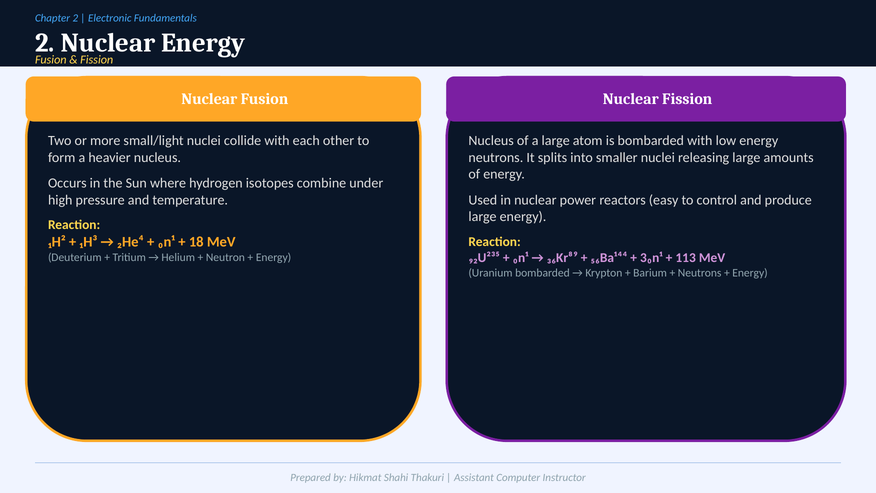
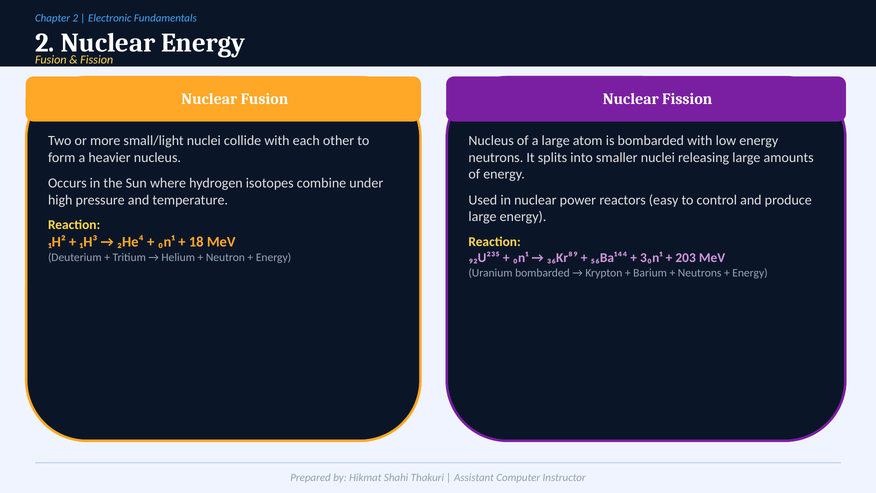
113: 113 -> 203 (686, 258)
